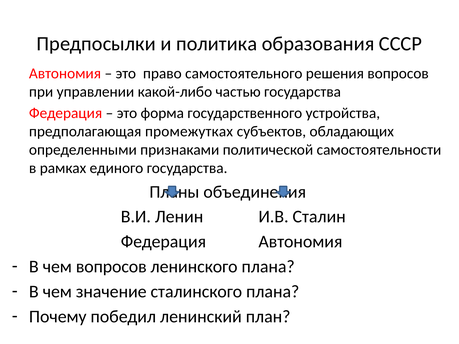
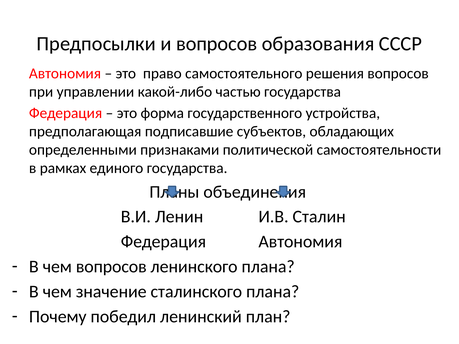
и политика: политика -> вопросов (217, 44)
промежутках: промежутках -> подписавшие (189, 132)
